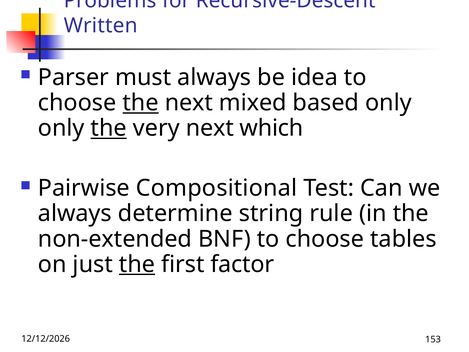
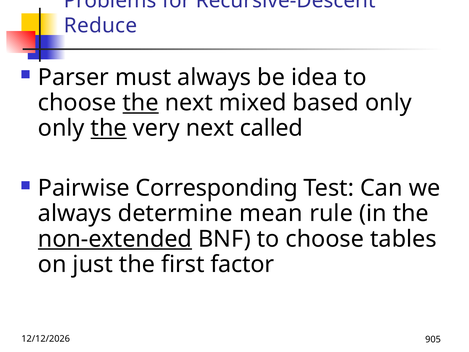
Written: Written -> Reduce (101, 26)
which: which -> called (271, 128)
Compositional: Compositional -> Corresponding (217, 188)
string: string -> mean (271, 213)
non-extended underline: none -> present (115, 239)
the underline: present -> none (137, 264)
153: 153 -> 905 (433, 339)
